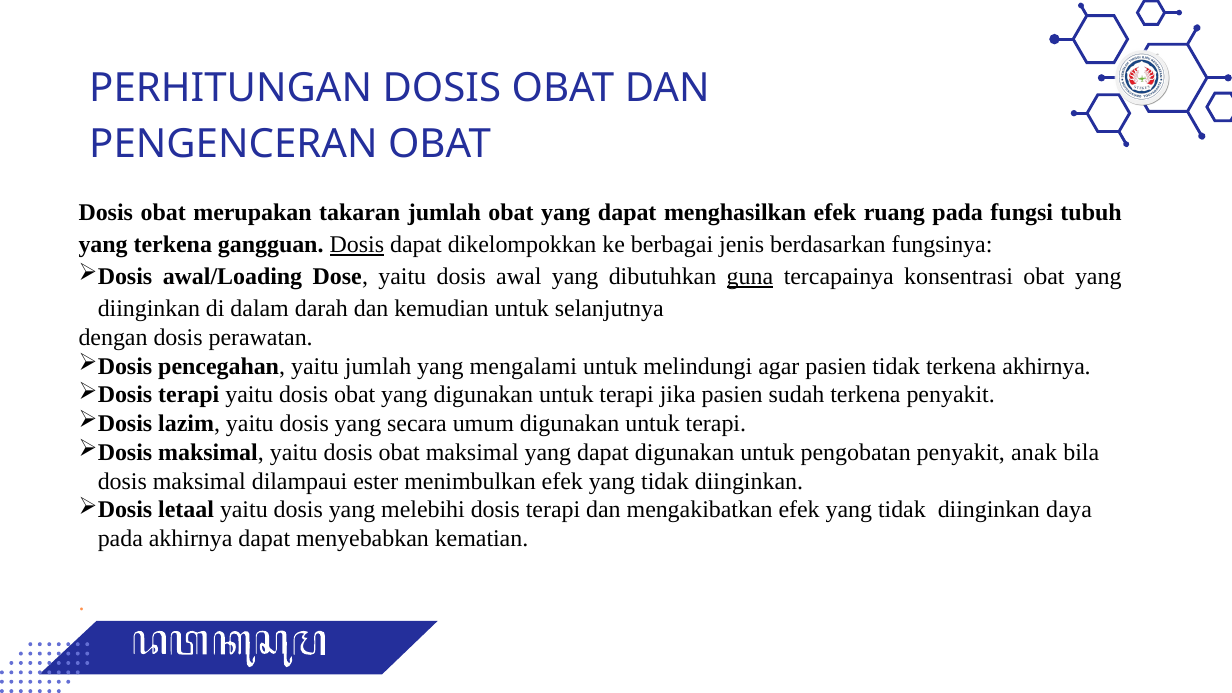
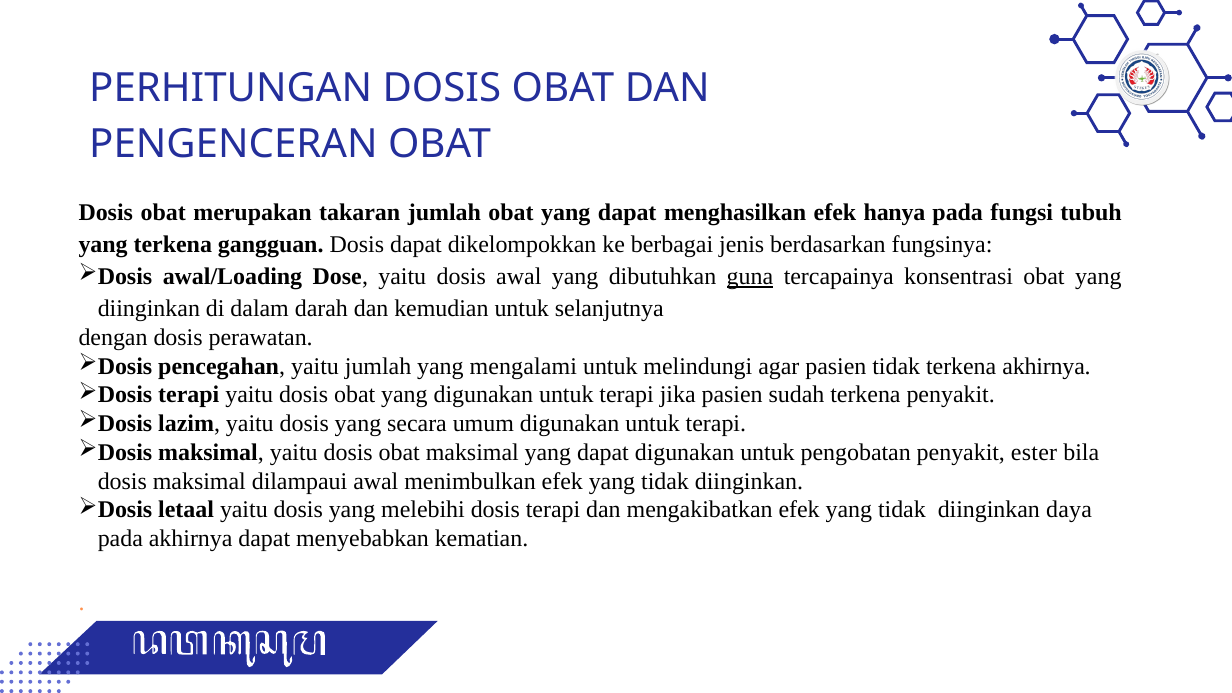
ruang: ruang -> hanya (894, 213)
Dosis underline: present -> none (357, 245)
anak: anak -> ester (1034, 453)
dilampaui ester: ester -> awal (376, 481)
